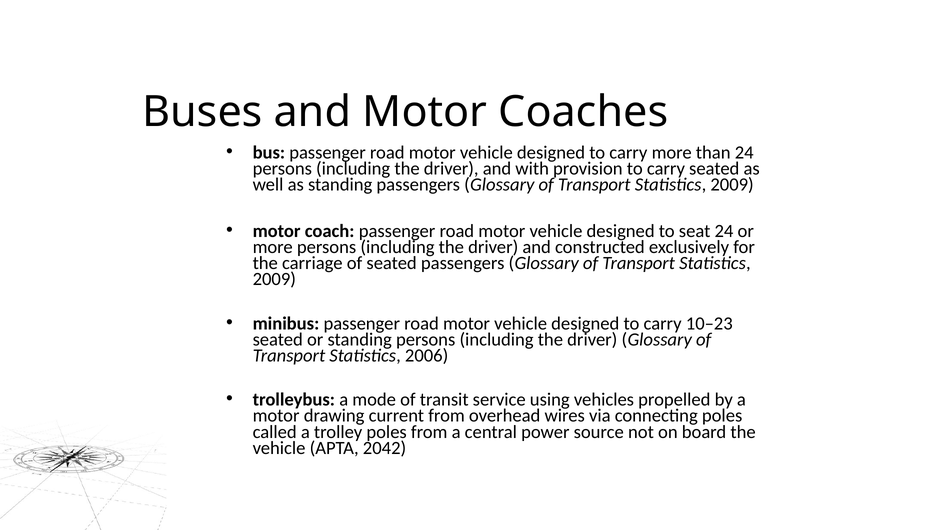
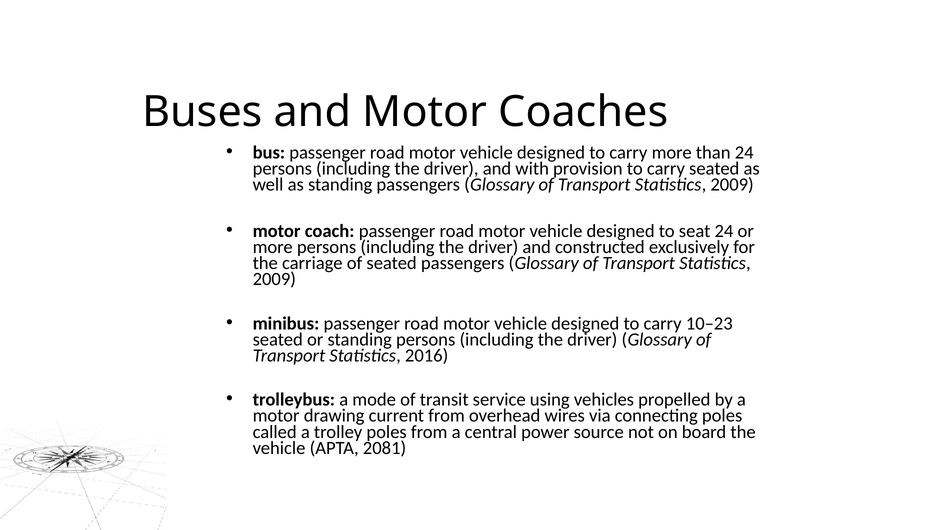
2006: 2006 -> 2016 (427, 356)
2042: 2042 -> 2081 (385, 448)
